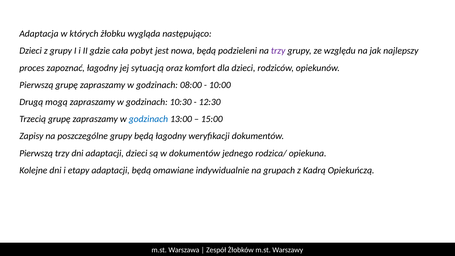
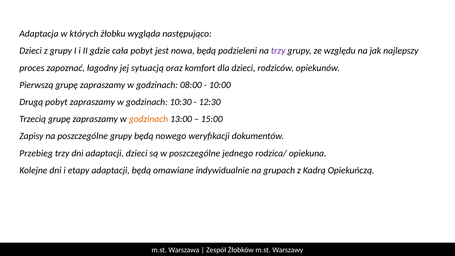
Drugą mogą: mogą -> pobyt (56, 102)
godzinach colour: blue -> orange (148, 119)
będą łagodny: łagodny -> nowego (171, 136)
Pierwszą: Pierwszą -> Przebieg (36, 153)
w dokumentów: dokumentów -> poszczególne (195, 153)
